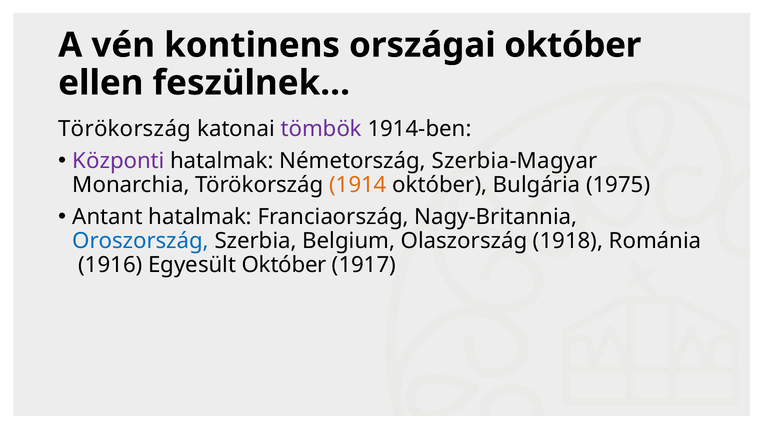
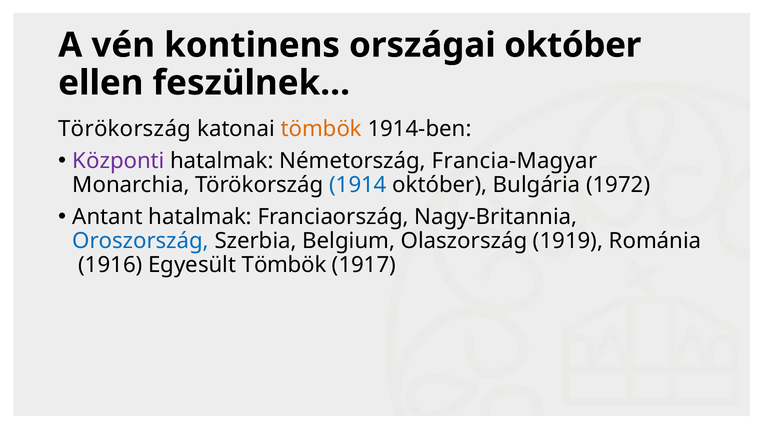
tömbök colour: purple -> orange (321, 129)
Szerbia-Magyar: Szerbia-Magyar -> Francia-Magyar (515, 161)
1914 colour: orange -> blue (358, 185)
1975: 1975 -> 1972 (618, 185)
1918: 1918 -> 1919 (568, 241)
Egyesült Október: Október -> Tömbök (284, 265)
